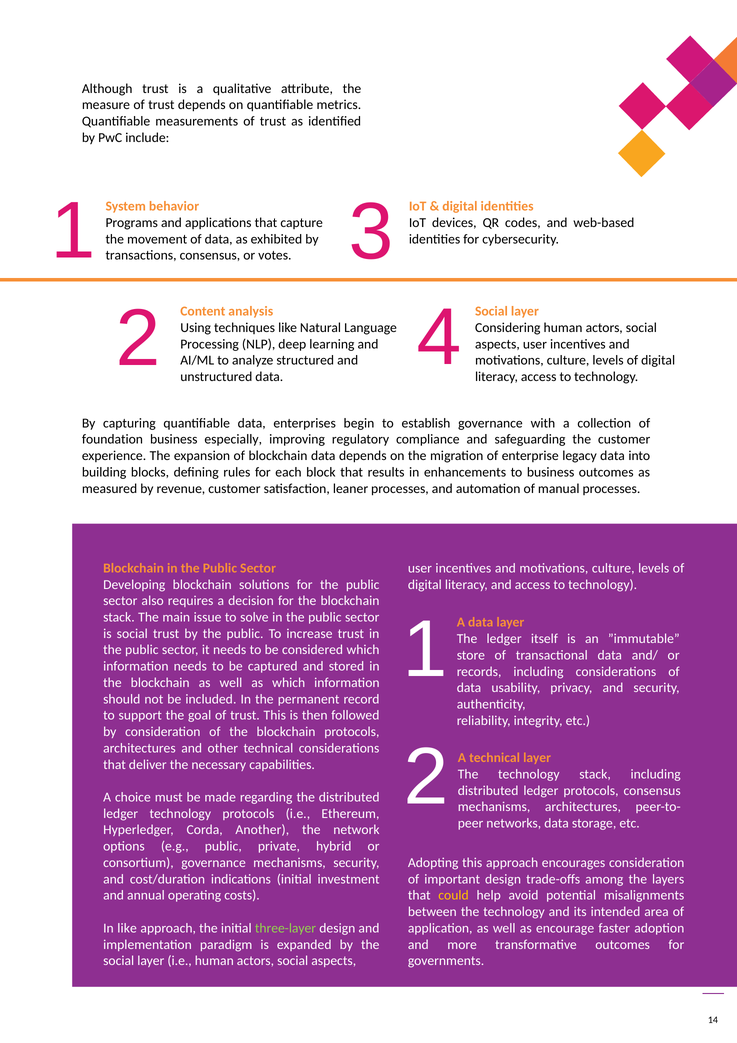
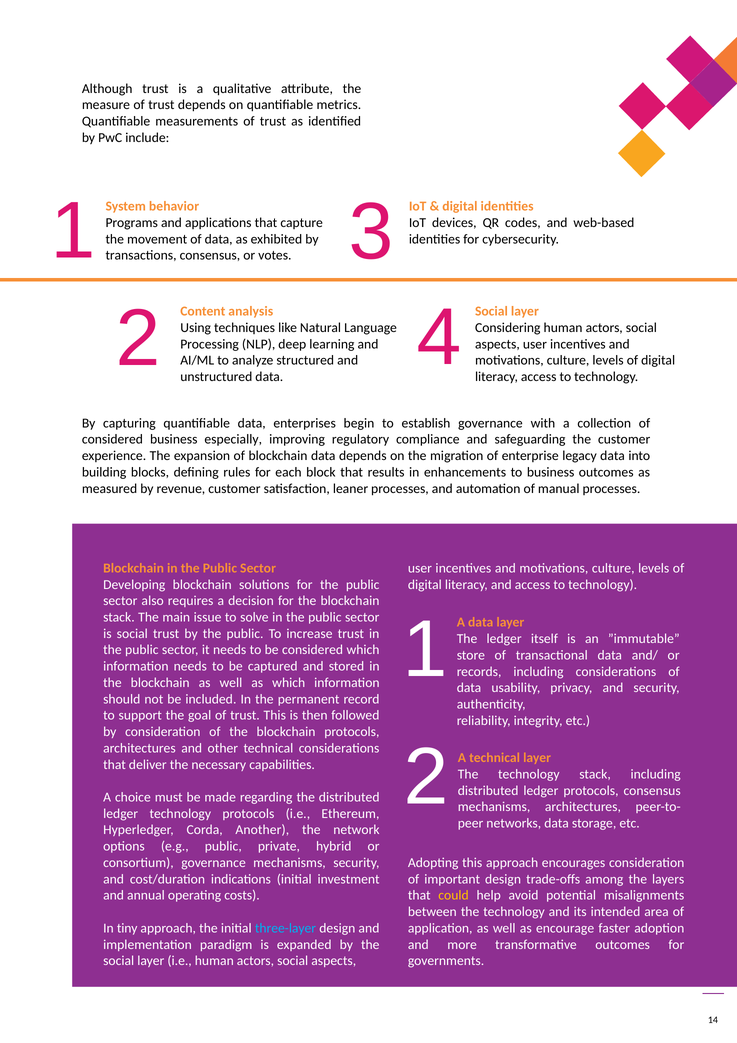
foundation: foundation -> considered (112, 439)
In like: like -> tiny (127, 928)
three-layer colour: light green -> light blue (285, 928)
